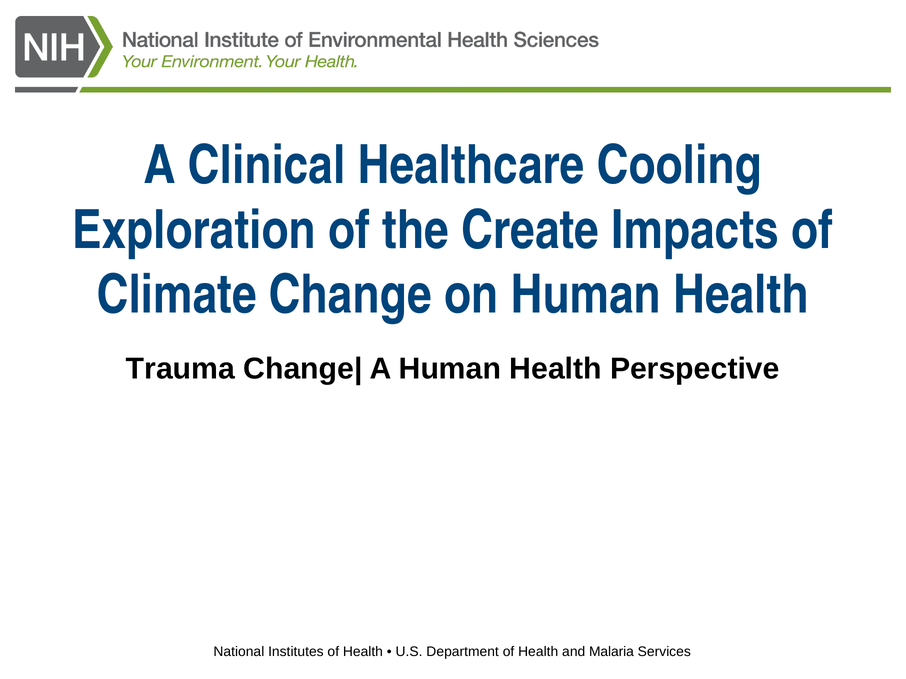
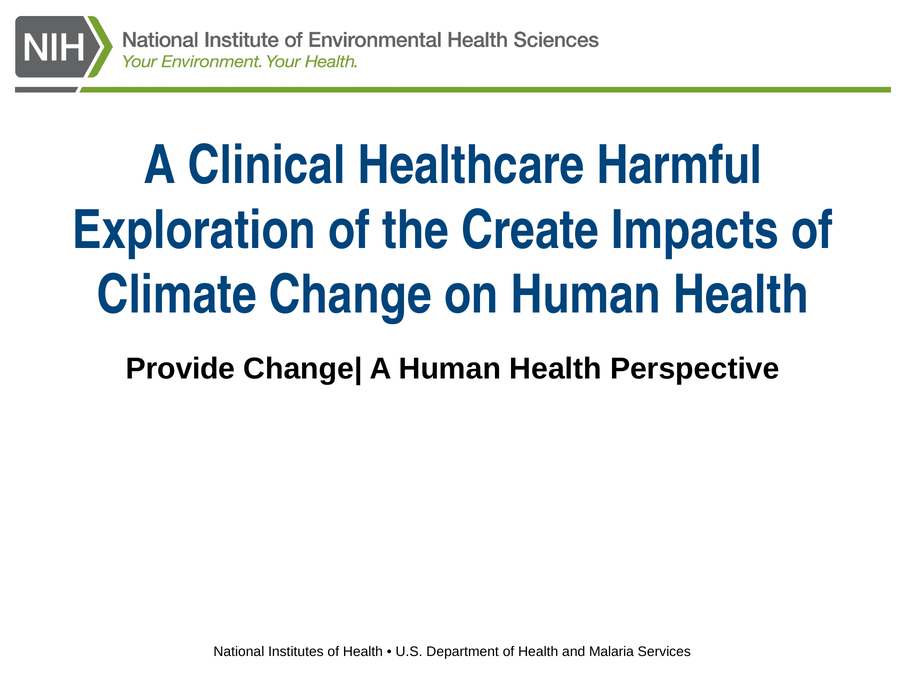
Cooling: Cooling -> Harmful (679, 166)
Trauma: Trauma -> Provide (181, 369)
